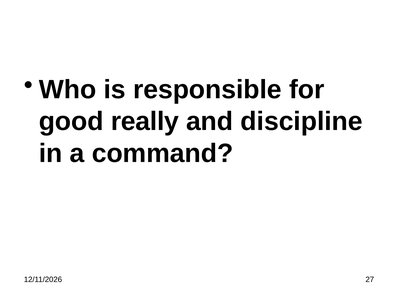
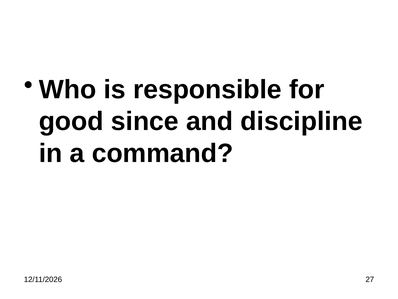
really: really -> since (145, 121)
